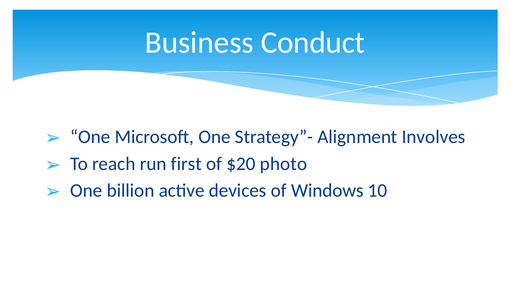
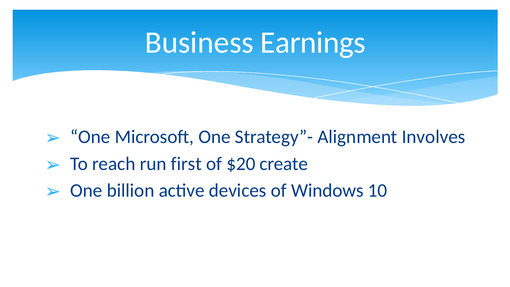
Conduct: Conduct -> Earnings (313, 43)
photo: photo -> create (284, 164)
